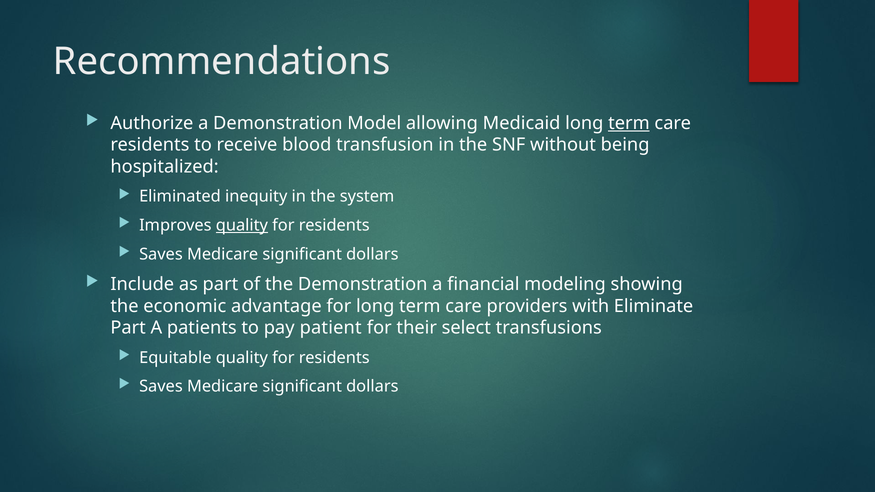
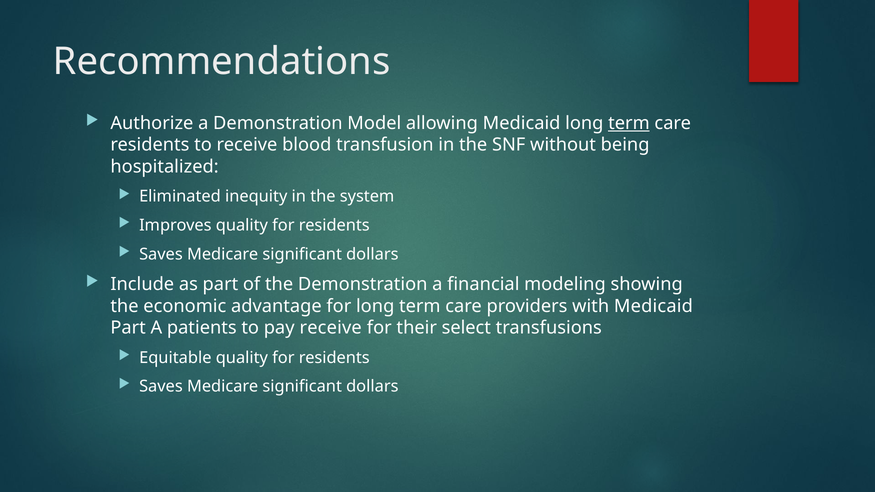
quality underline: present -> none (242, 225)
with Eliminate: Eliminate -> Medicaid (653, 306)
pay patient: patient -> receive (331, 328)
